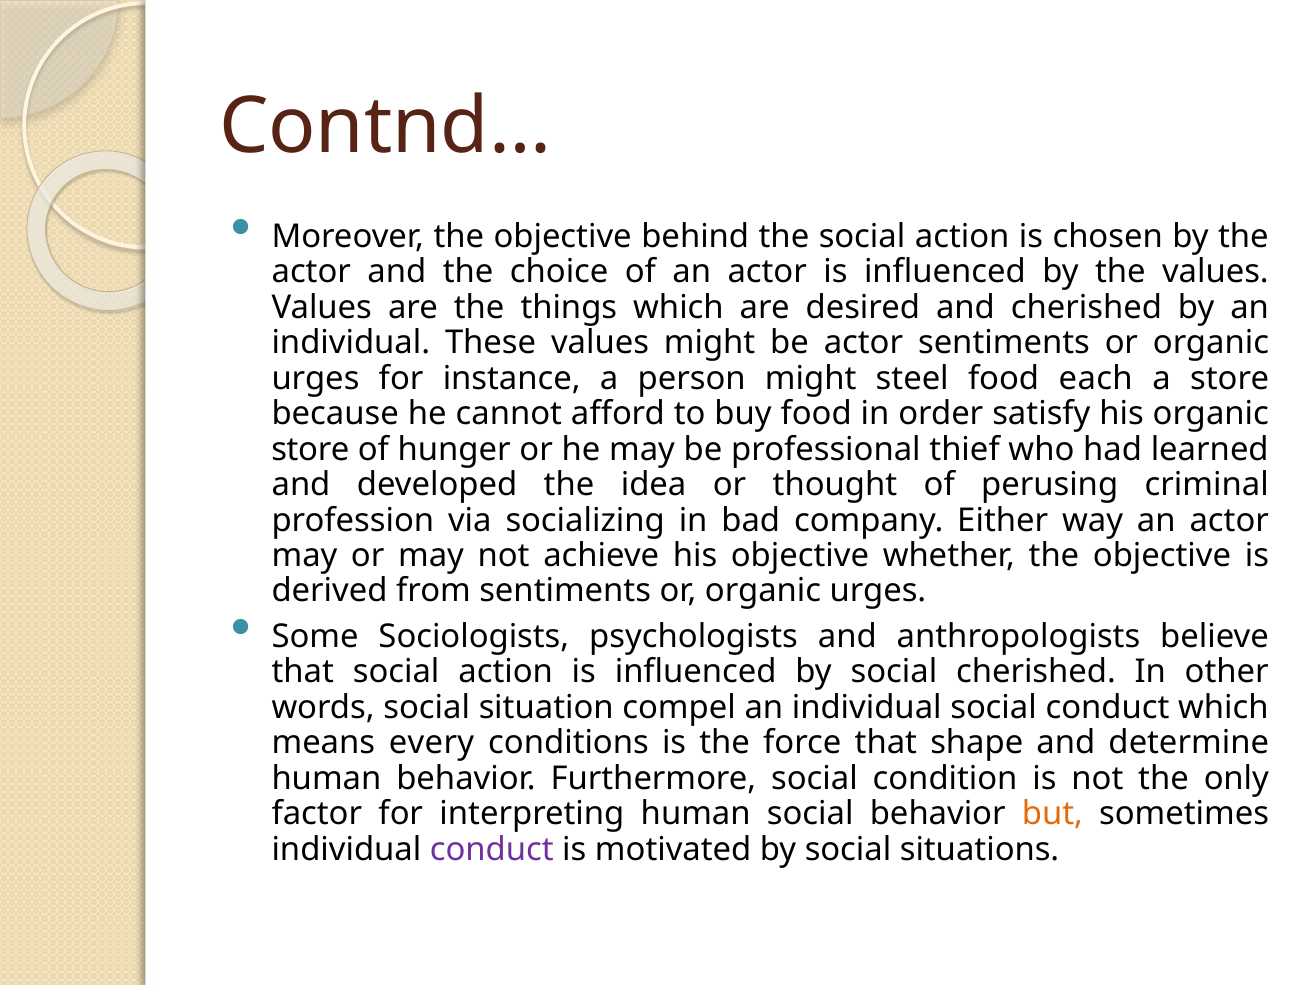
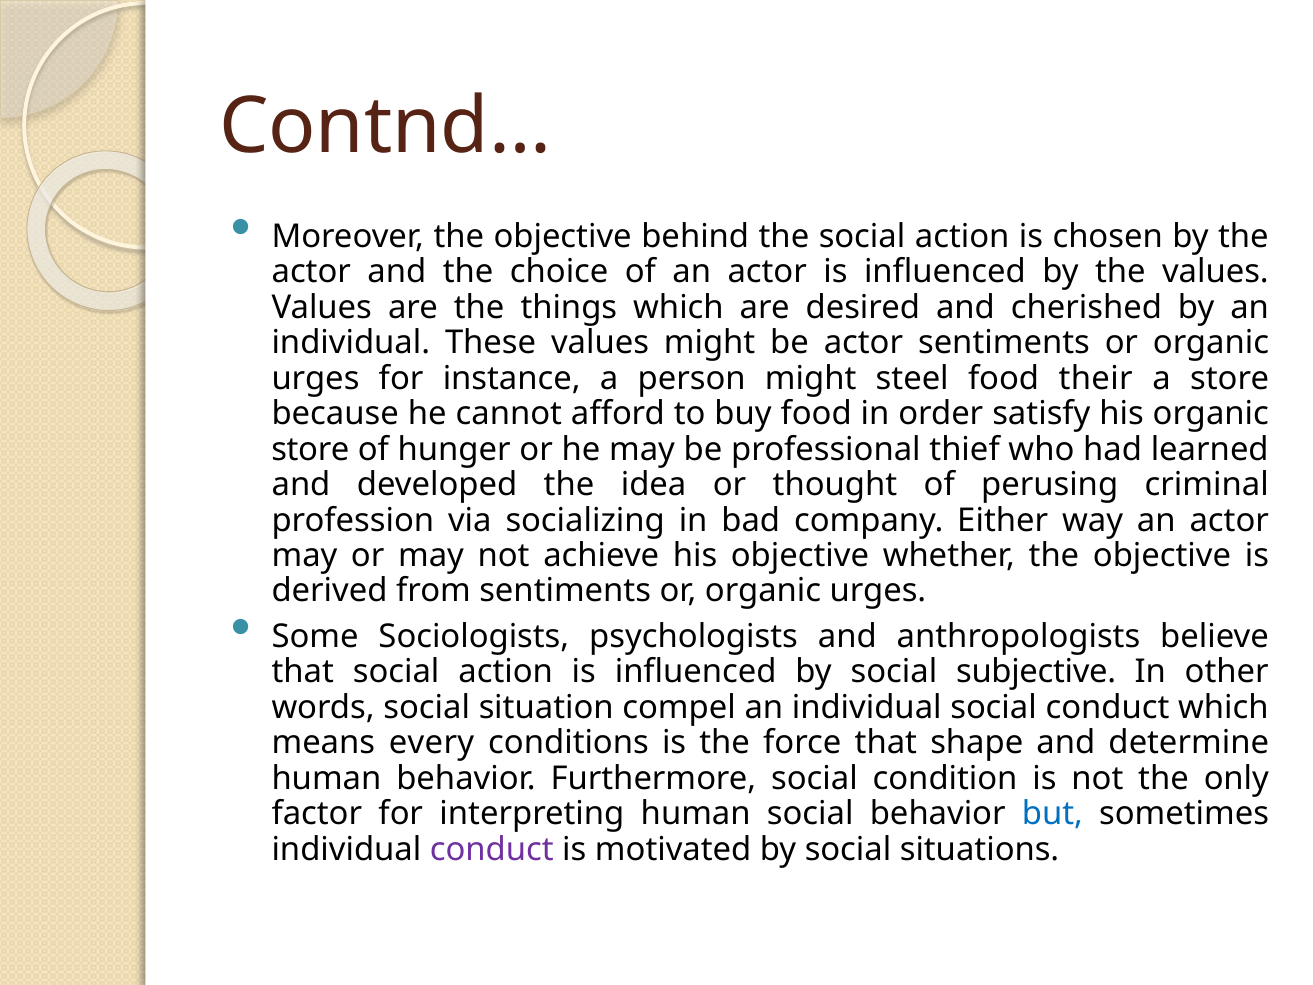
each: each -> their (1096, 378)
social cherished: cherished -> subjective (1036, 672)
but colour: orange -> blue (1052, 814)
